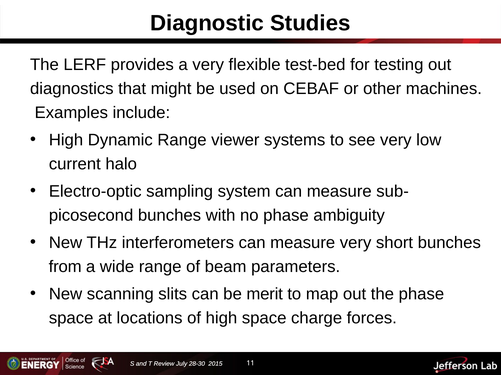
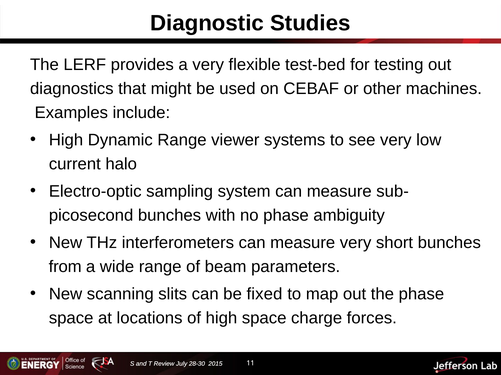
merit: merit -> fixed (264, 294)
